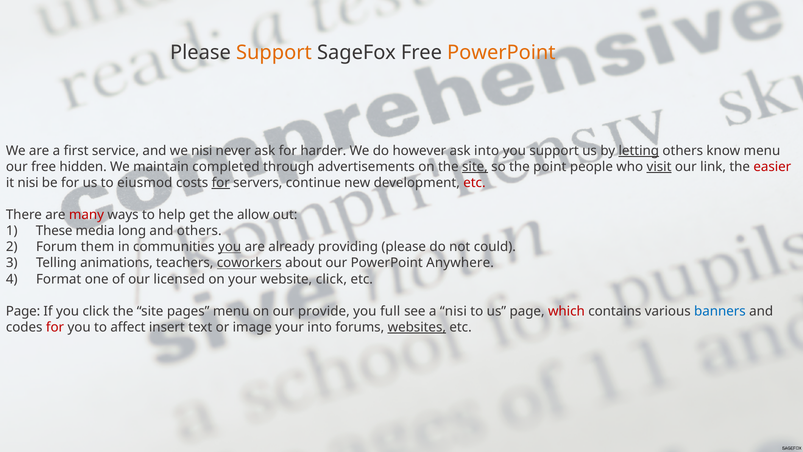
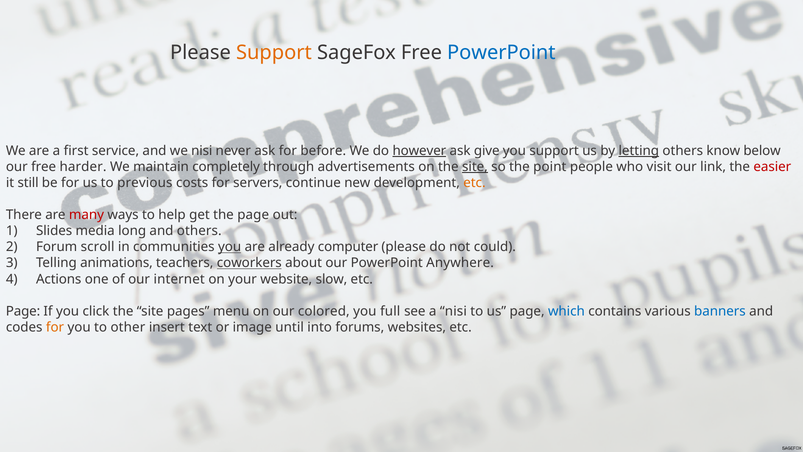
PowerPoint colour: orange -> blue (501, 53)
harder: harder -> before (323, 151)
however underline: none -> present (419, 151)
ask into: into -> give (487, 151)
know menu: menu -> below (762, 151)
hidden: hidden -> harder (83, 167)
completed: completed -> completely (226, 167)
visit underline: present -> none (659, 167)
it nisi: nisi -> still (28, 183)
eiusmod: eiusmod -> previous (145, 183)
for underline: present -> none (221, 183)
etc colour: red -> orange (474, 183)
the allow: allow -> page (253, 215)
These: These -> Slides (54, 231)
them: them -> scroll (98, 247)
providing: providing -> computer (348, 247)
Format: Format -> Actions (59, 279)
licensed: licensed -> internet (179, 279)
website click: click -> slow (332, 279)
provide: provide -> colored (324, 311)
which colour: red -> blue (566, 311)
for colour: red -> orange (55, 327)
affect: affect -> other (128, 327)
image your: your -> until (290, 327)
websites underline: present -> none (417, 327)
